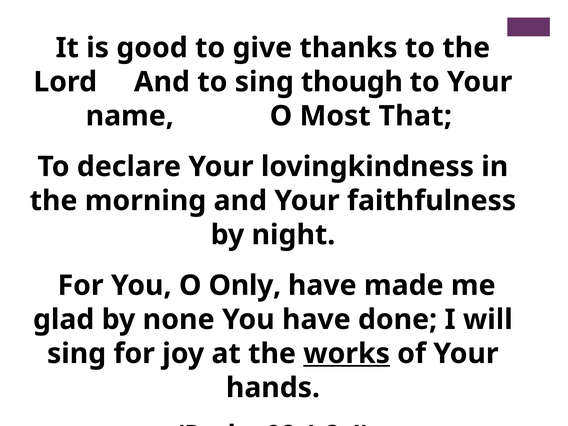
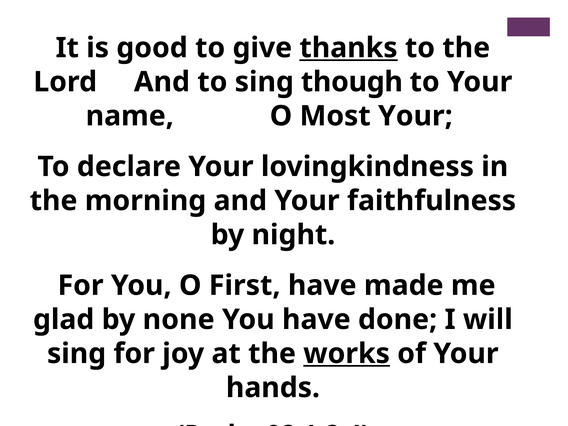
thanks underline: none -> present (348, 48)
Most That: That -> Your (415, 116)
Only: Only -> First (245, 285)
